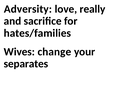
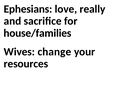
Adversity: Adversity -> Ephesians (28, 9)
hates/families: hates/families -> house/families (37, 33)
separates: separates -> resources (26, 64)
